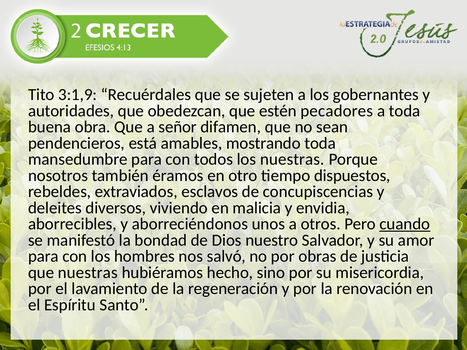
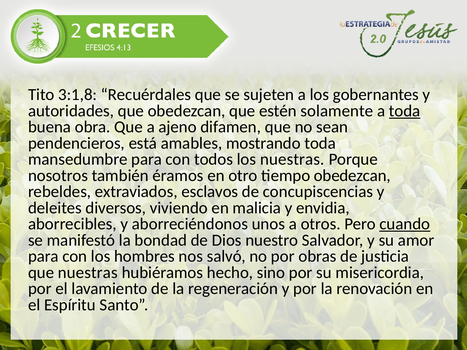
3:1,9: 3:1,9 -> 3:1,8 (78, 95)
pecadores: pecadores -> solamente (337, 111)
toda underline: none -> present (405, 111)
señor: señor -> ajeno (178, 127)
tiempo dispuestos: dispuestos -> obedezcan (352, 176)
